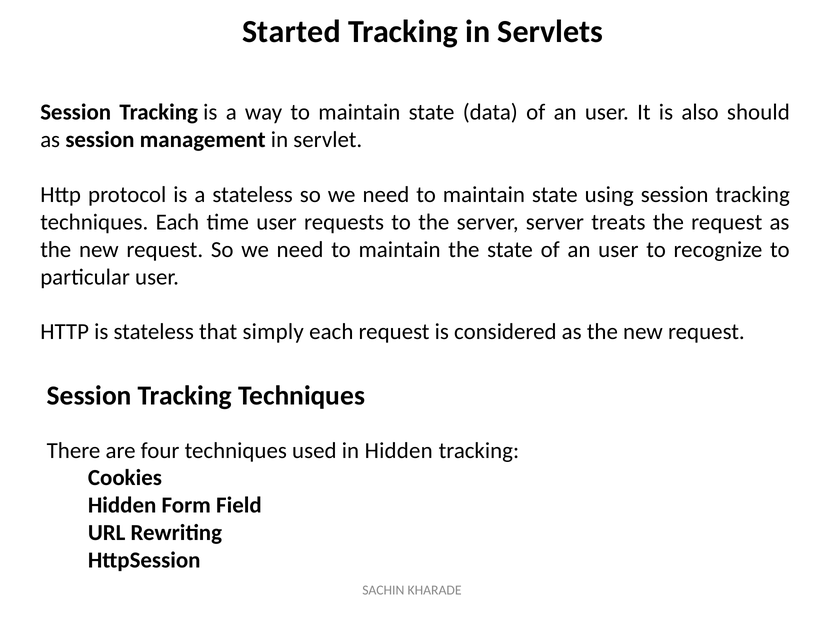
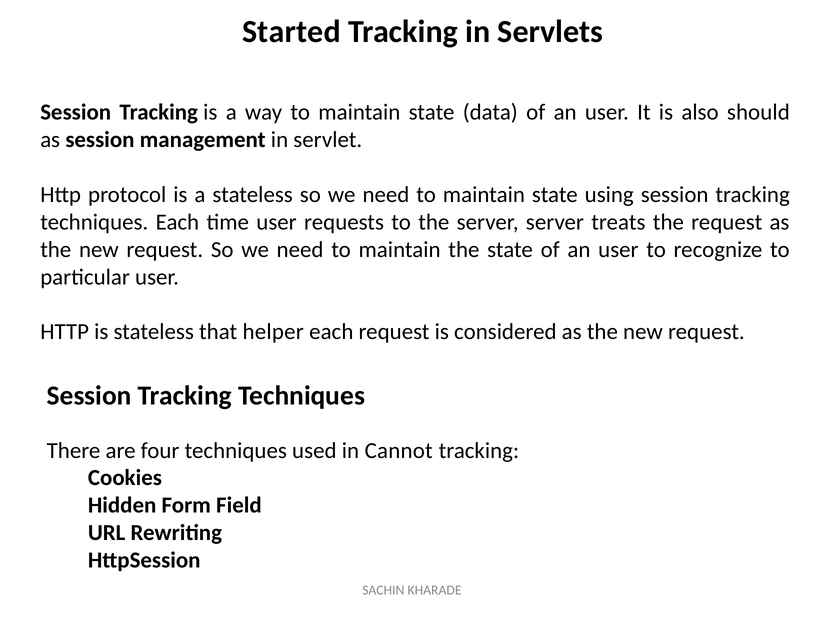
simply: simply -> helper (273, 332)
in Hidden: Hidden -> Cannot (399, 450)
